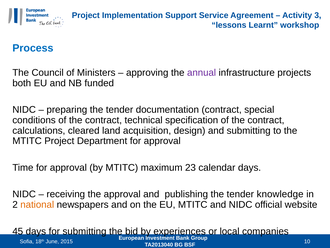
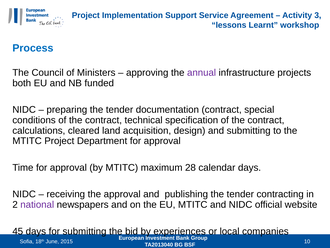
23: 23 -> 28 (190, 167)
knowledge: knowledge -> contracting (280, 194)
national colour: orange -> purple (37, 204)
